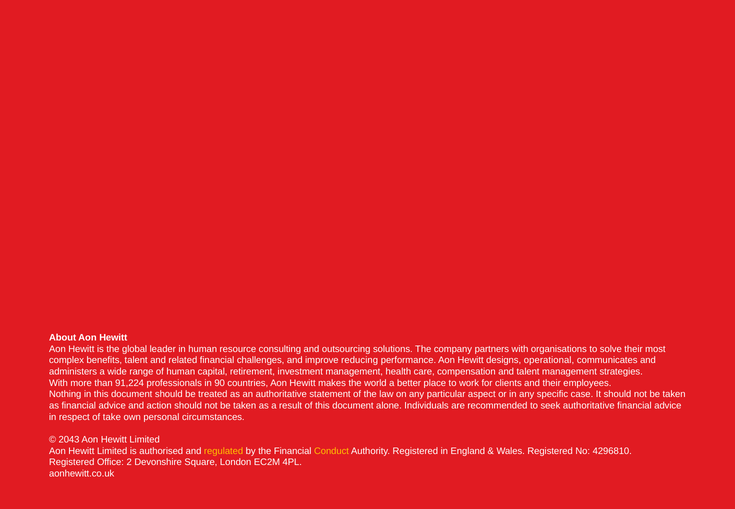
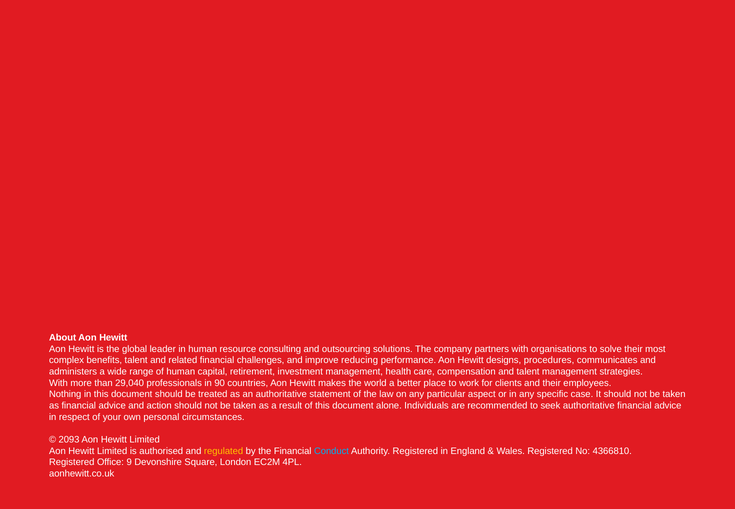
operational: operational -> procedures (549, 360)
91,224: 91,224 -> 29,040 (130, 383)
take: take -> your (112, 417)
2043: 2043 -> 2093 (69, 439)
Conduct colour: yellow -> light blue (331, 451)
4296810: 4296810 -> 4366810 (612, 451)
2: 2 -> 9 (129, 462)
